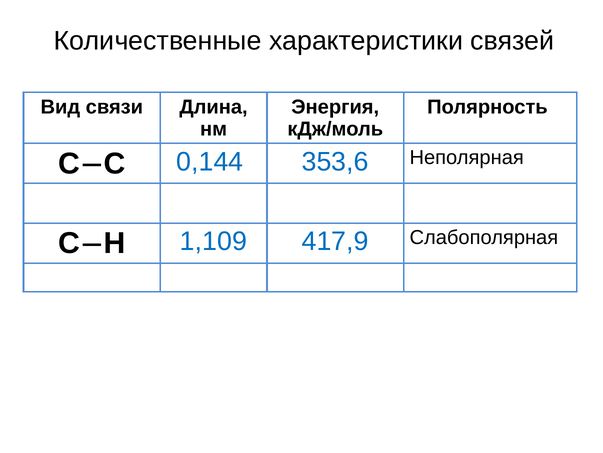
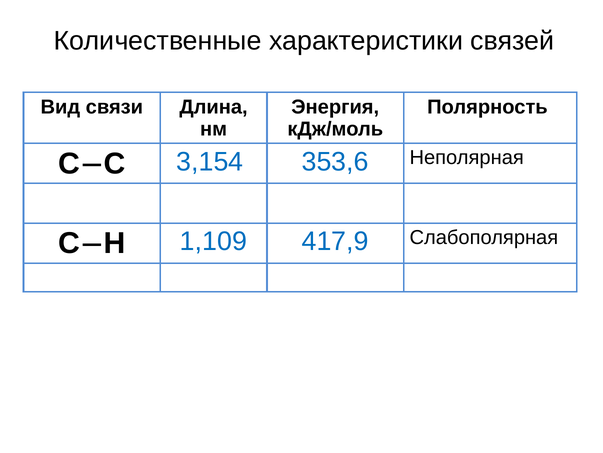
0,144: 0,144 -> 3,154 (210, 161)
